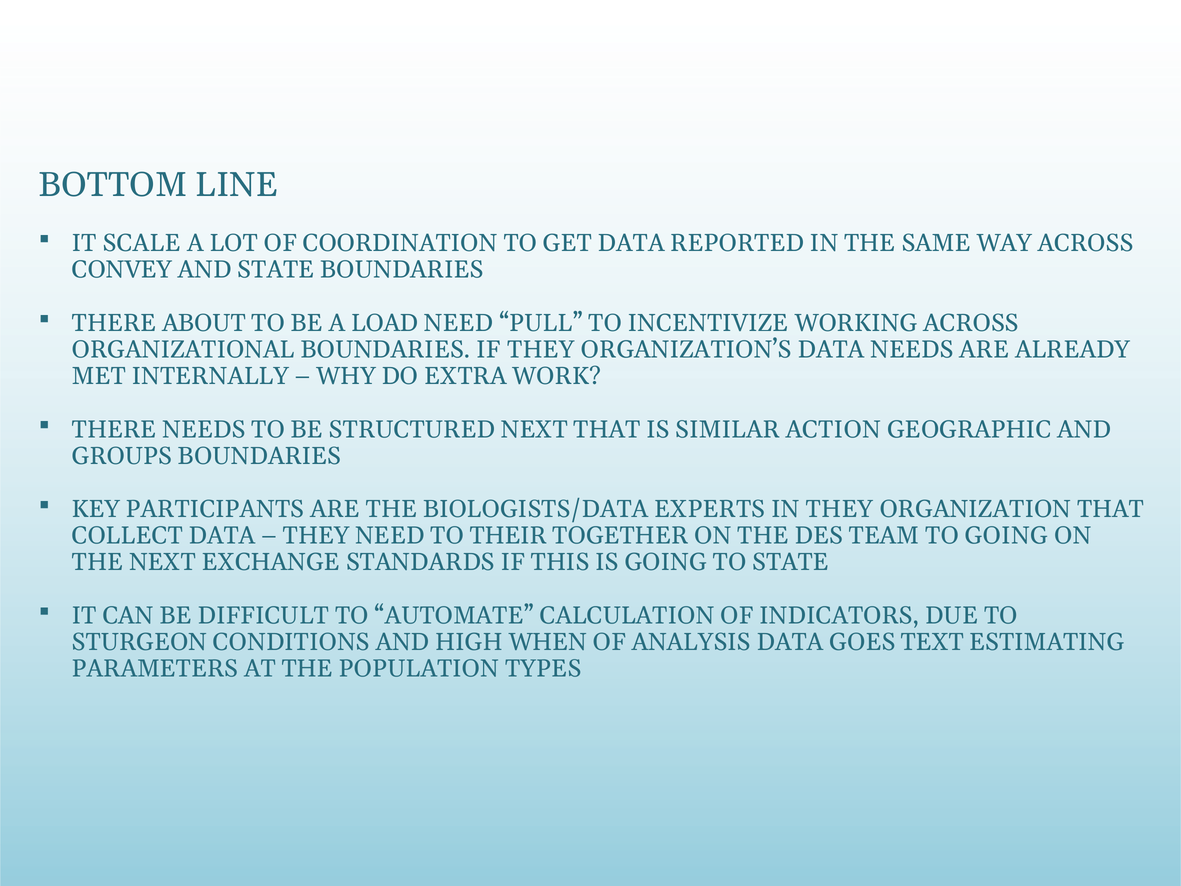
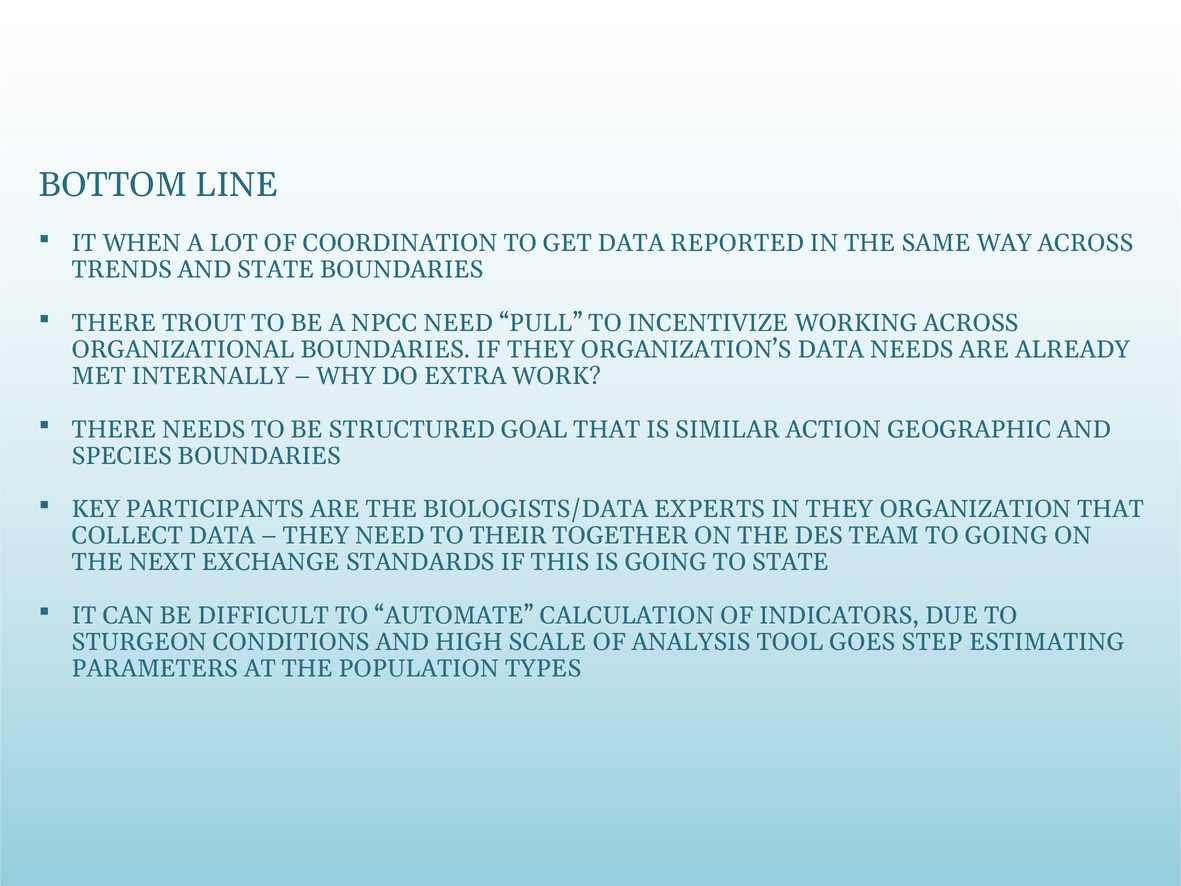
SCALE: SCALE -> WHEN (142, 243)
CONVEY: CONVEY -> TRENDS (122, 270)
ABOUT: ABOUT -> TROUT (204, 323)
LOAD: LOAD -> NPCC (384, 323)
STRUCTURED NEXT: NEXT -> GOAL (534, 429)
GROUPS: GROUPS -> SPECIES (122, 456)
WHEN: WHEN -> SCALE (548, 642)
ANALYSIS DATA: DATA -> TOOL (790, 642)
TEXT: TEXT -> STEP (932, 642)
